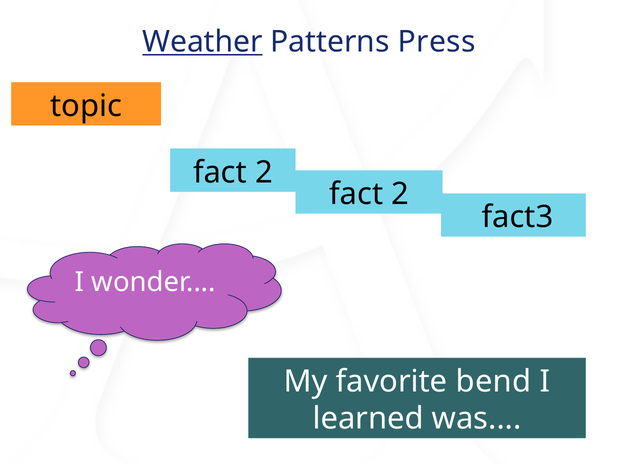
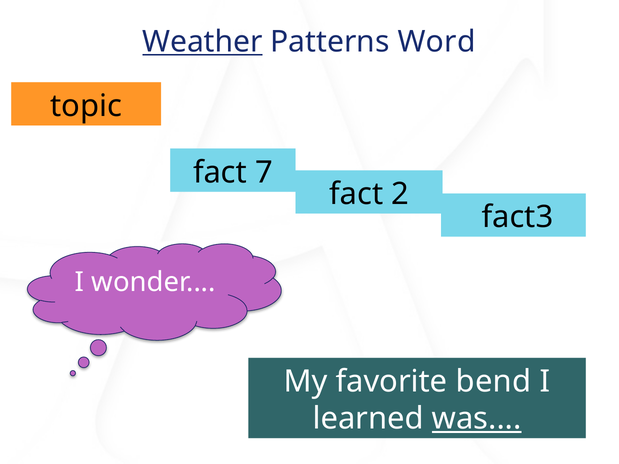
Press: Press -> Word (437, 42)
2: 2 -> 7 (264, 172)
was underline: none -> present (477, 419)
